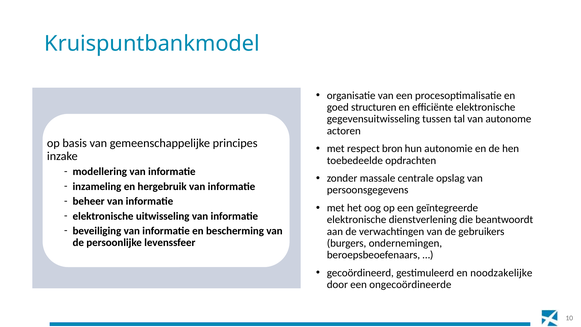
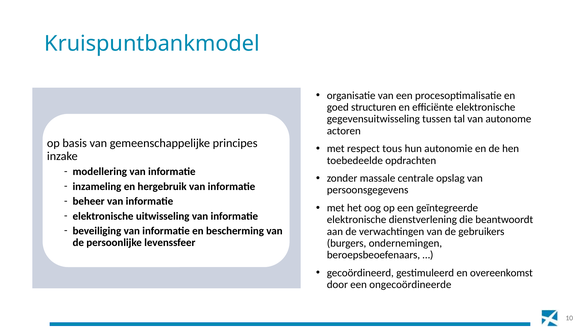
bron: bron -> tous (392, 149)
noodzakelijke: noodzakelijke -> overeenkomst (501, 273)
